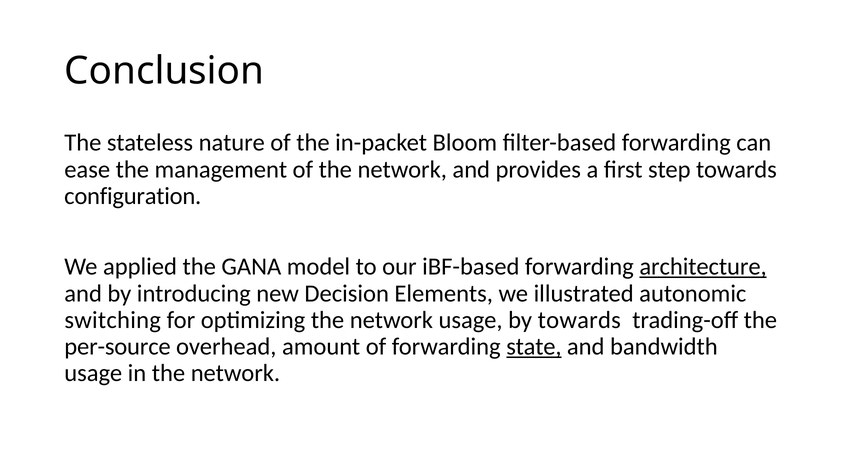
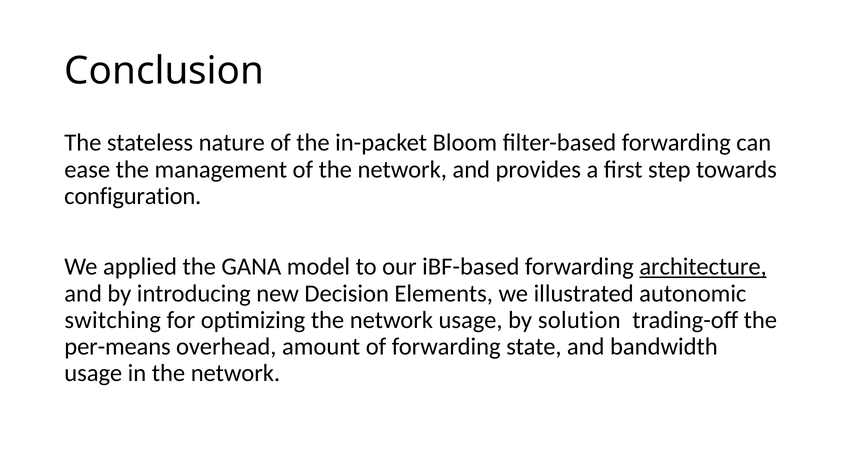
by towards: towards -> solution (579, 320)
per-source: per-source -> per-means (118, 346)
state underline: present -> none (534, 346)
